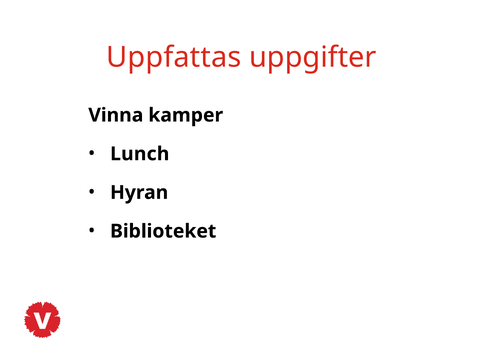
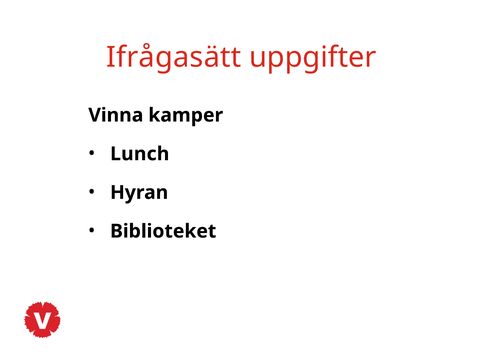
Uppfattas: Uppfattas -> Ifrågasätt (174, 57)
